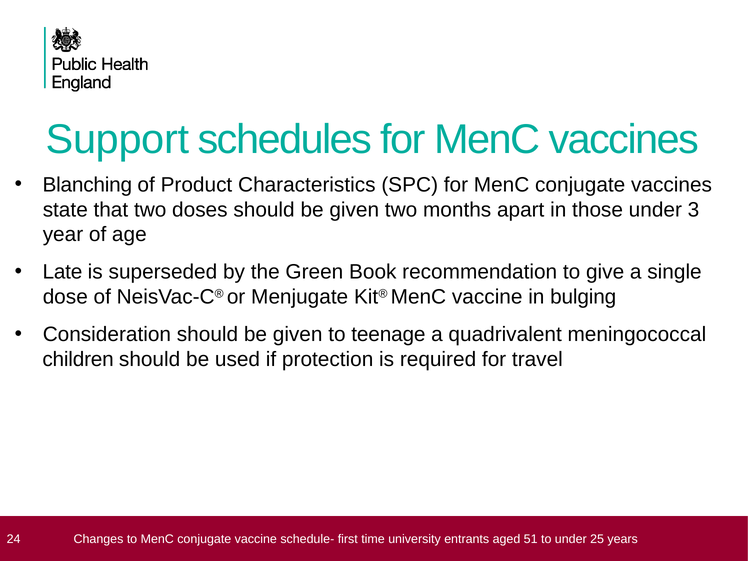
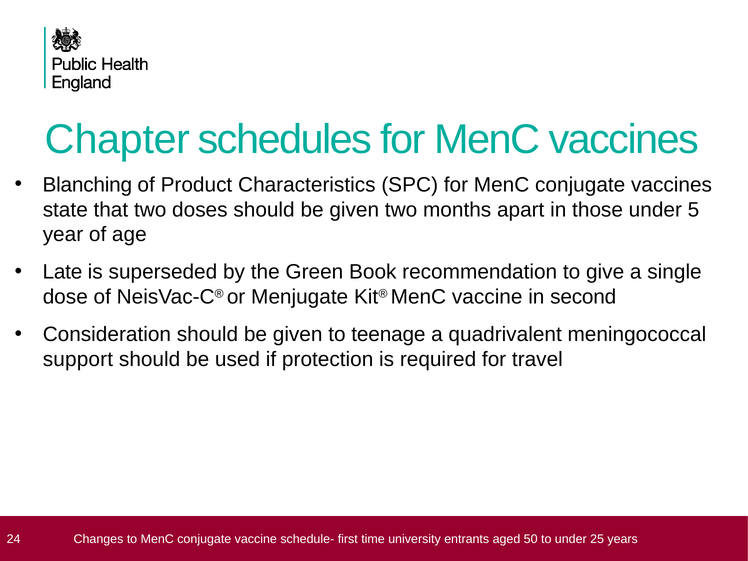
Support: Support -> Chapter (118, 140)
3: 3 -> 5 (694, 210)
bulging: bulging -> second (583, 297)
children: children -> support (78, 359)
51: 51 -> 50 (531, 539)
